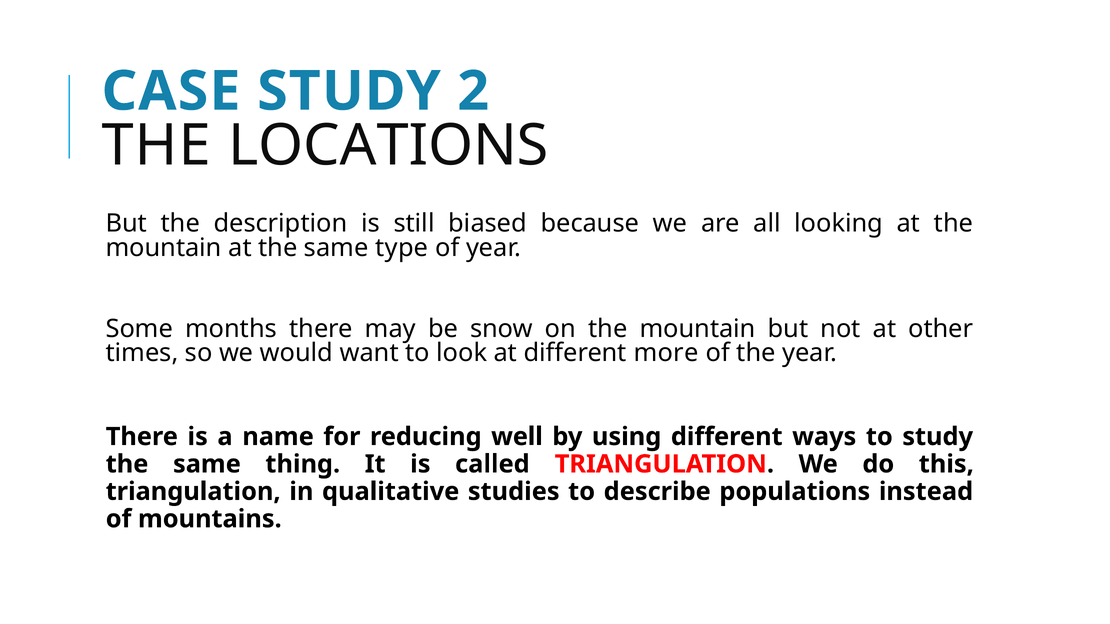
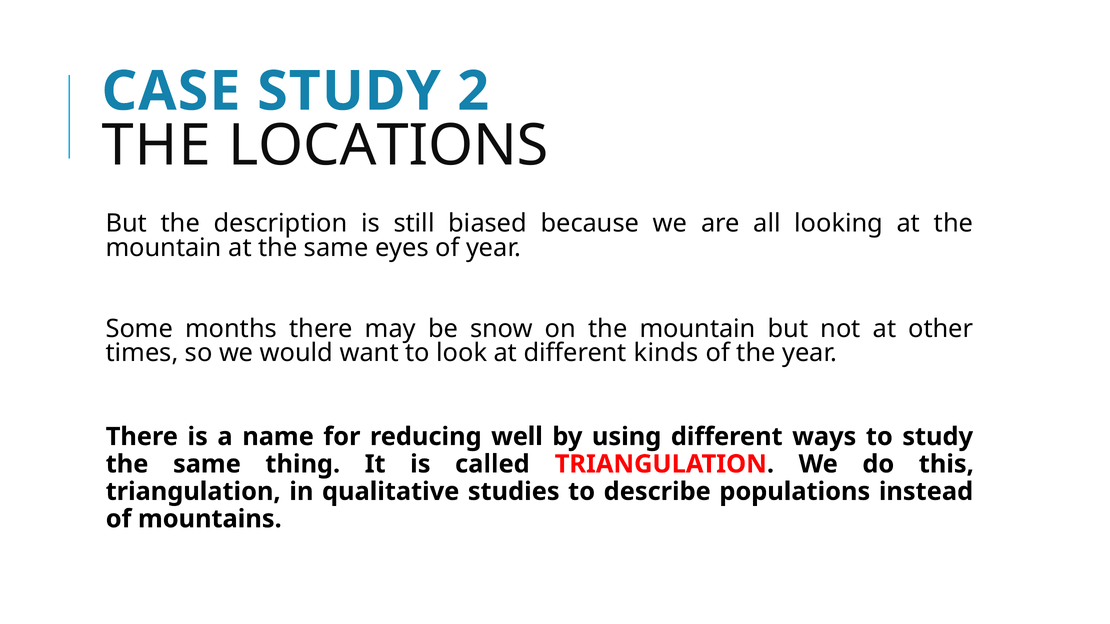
type: type -> eyes (402, 248)
more: more -> kinds (666, 353)
